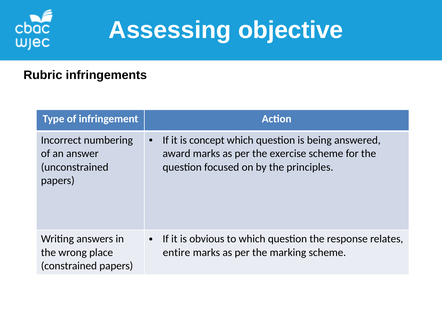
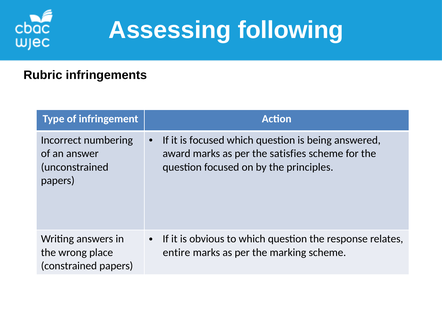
objective: objective -> following (291, 30)
is concept: concept -> focused (207, 140)
exercise: exercise -> satisfies (288, 154)
